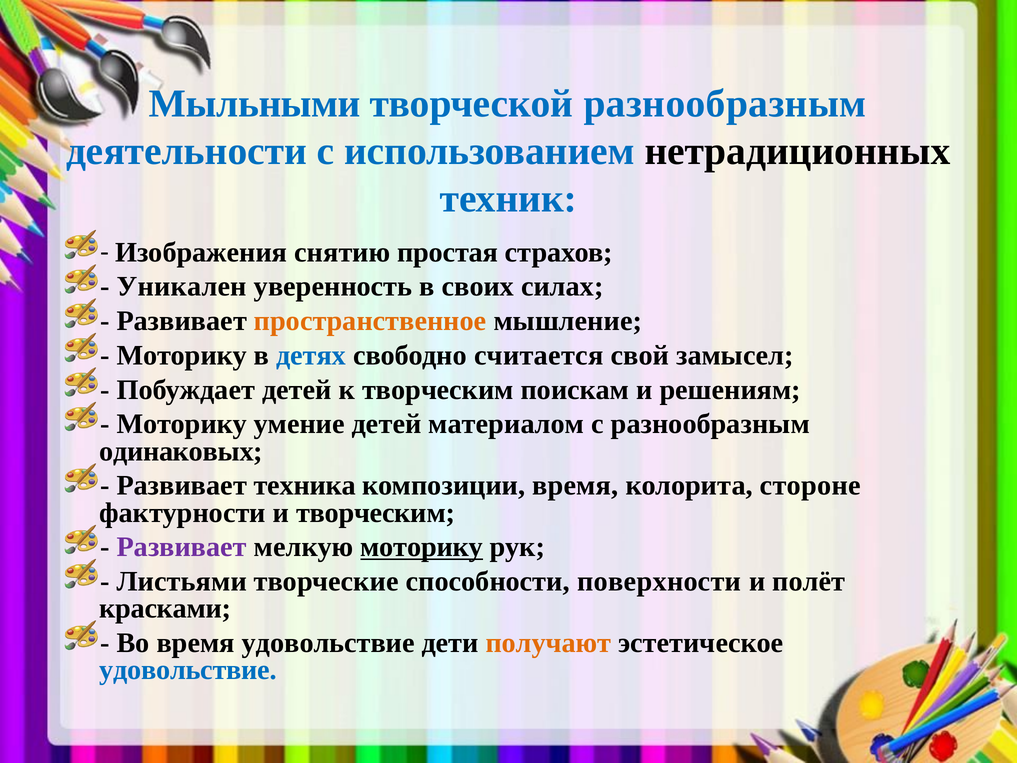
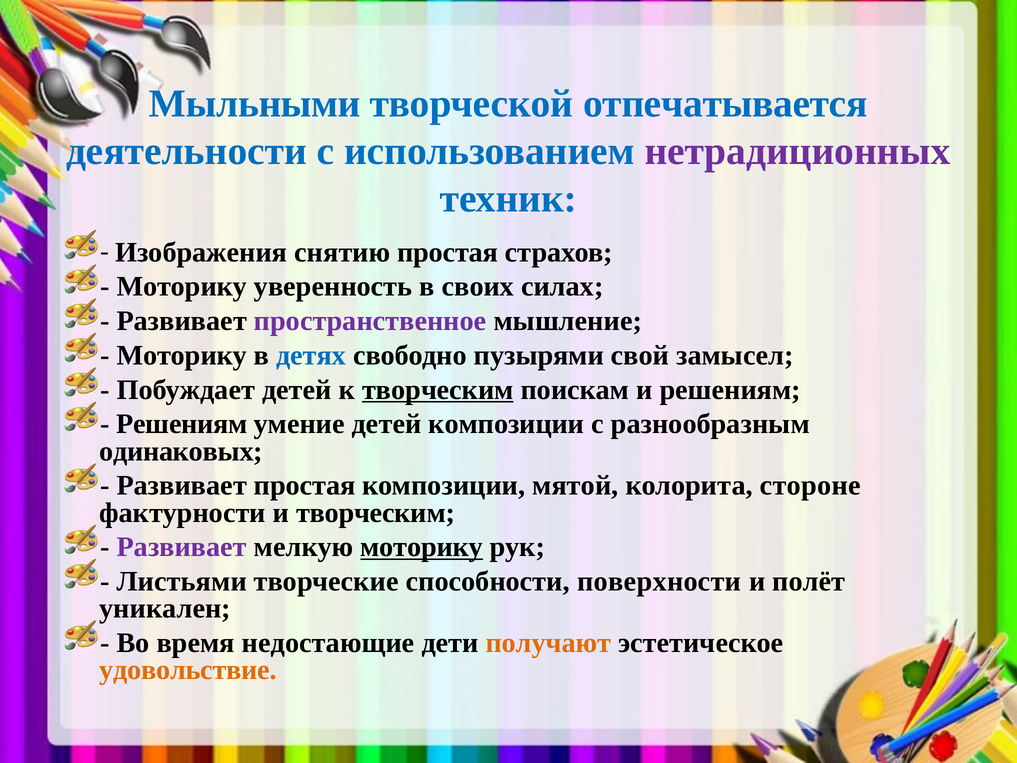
творческой разнообразным: разнообразным -> отпечатывается (725, 104)
нетрадиционных colour: black -> purple (797, 151)
Уникален: Уникален -> Моторику (182, 286)
пространственное colour: orange -> purple (370, 321)
считается: считается -> пузырями (539, 355)
творческим underline: none -> present (438, 390)
Моторику: Моторику -> Решениям (182, 424)
детей материалом: материалом -> композиции (506, 424)
Развивает техника: техника -> простая (305, 485)
композиции время: время -> мятой (575, 485)
красками: красками -> уникален (165, 608)
время удовольствие: удовольствие -> недостающие (328, 643)
удовольствие colour: blue -> orange (188, 670)
